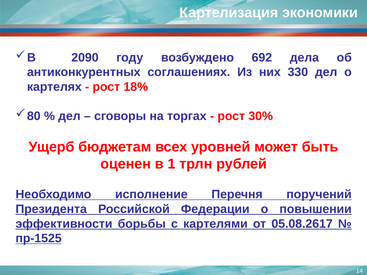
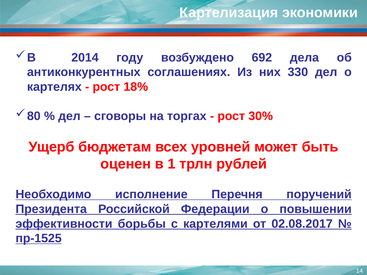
2090: 2090 -> 2014 (85, 58)
05.08.2617: 05.08.2617 -> 02.08.2017 (302, 224)
